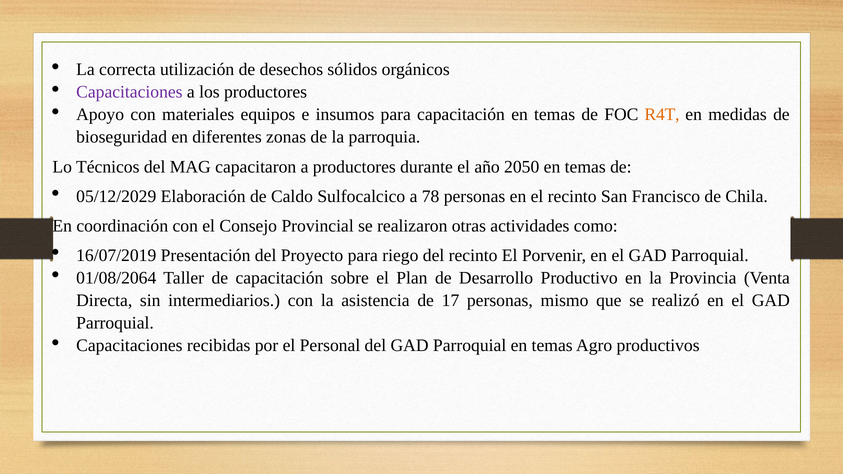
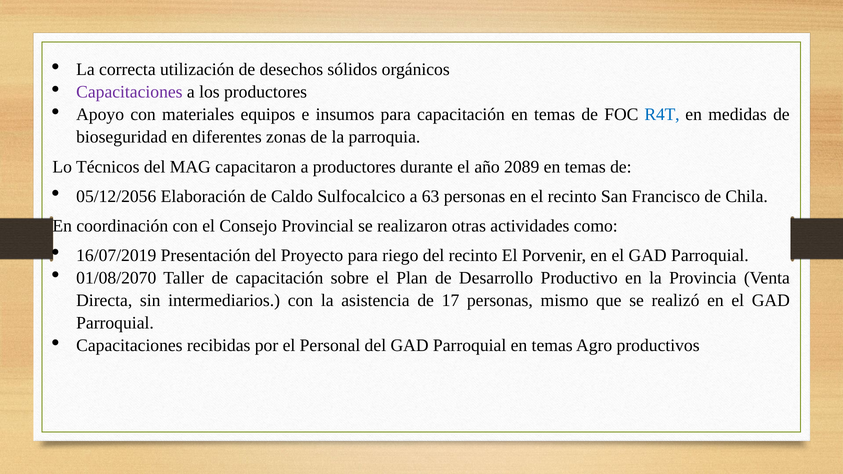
R4T colour: orange -> blue (662, 115)
2050: 2050 -> 2089 (522, 167)
05/12/2029: 05/12/2029 -> 05/12/2056 (116, 196)
78: 78 -> 63 (431, 196)
01/08/2064: 01/08/2064 -> 01/08/2070 (116, 278)
